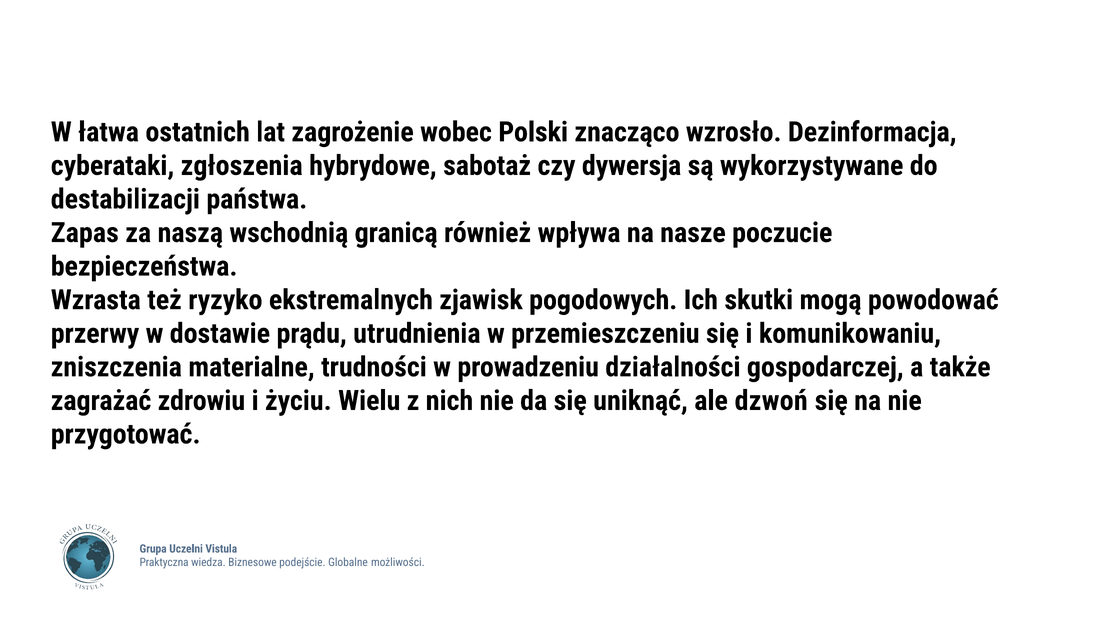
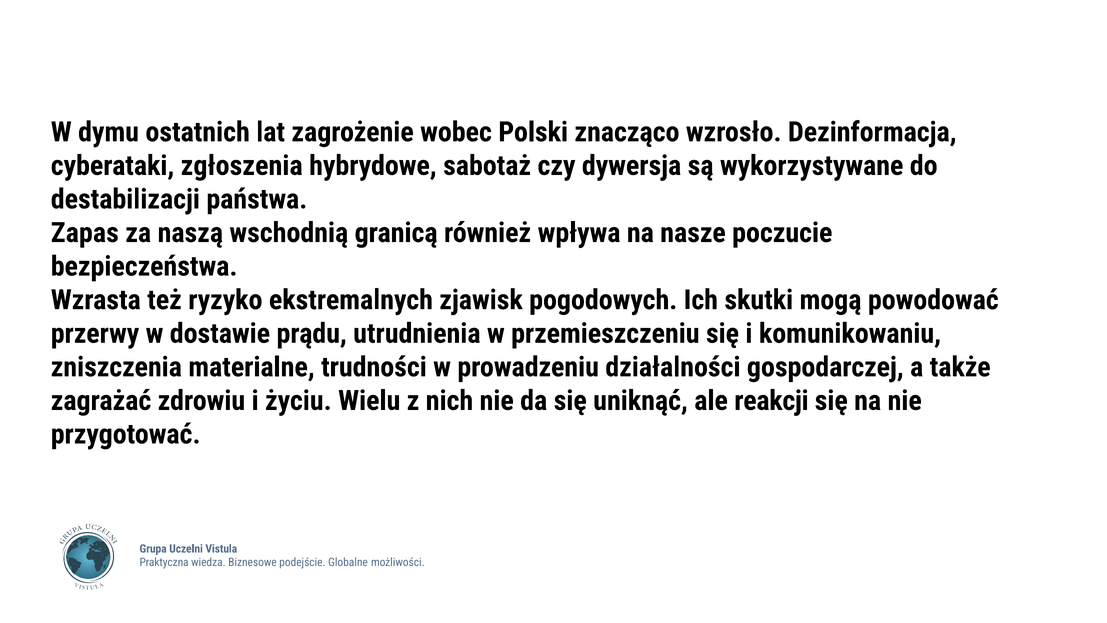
łatwa: łatwa -> dymu (109, 132)
dzwoń: dzwoń -> reakcji (771, 401)
